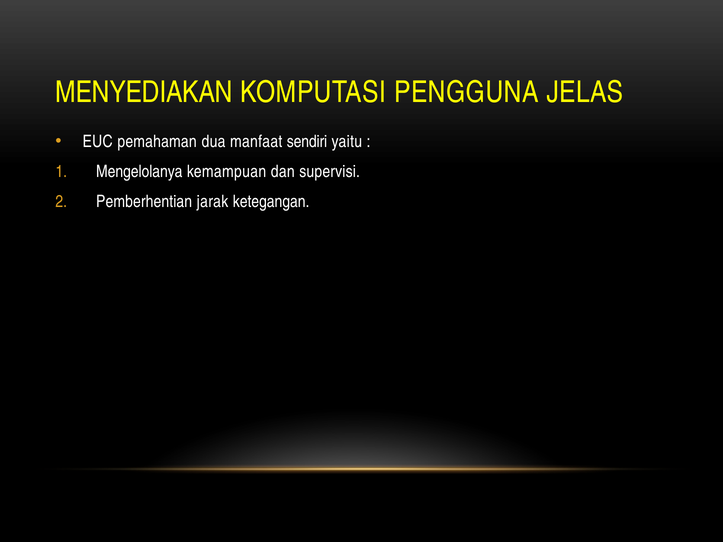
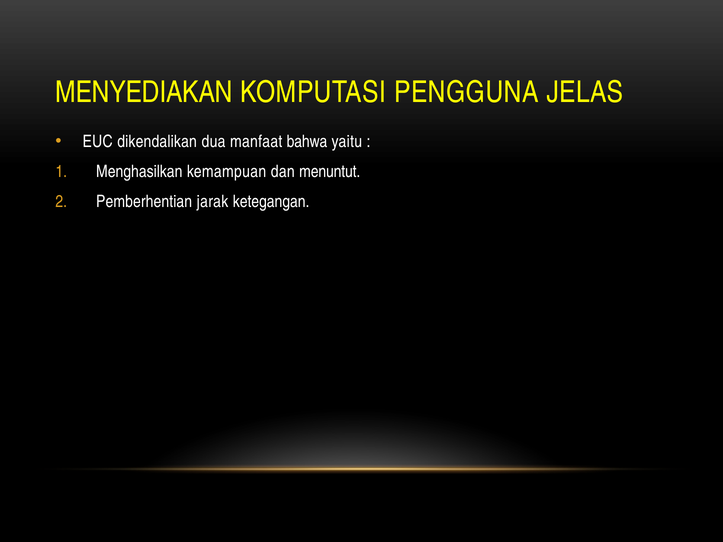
pemahaman: pemahaman -> dikendalikan (157, 142)
sendiri: sendiri -> bahwa (307, 142)
Mengelolanya: Mengelolanya -> Menghasilkan (139, 172)
supervisi: supervisi -> menuntut (330, 172)
